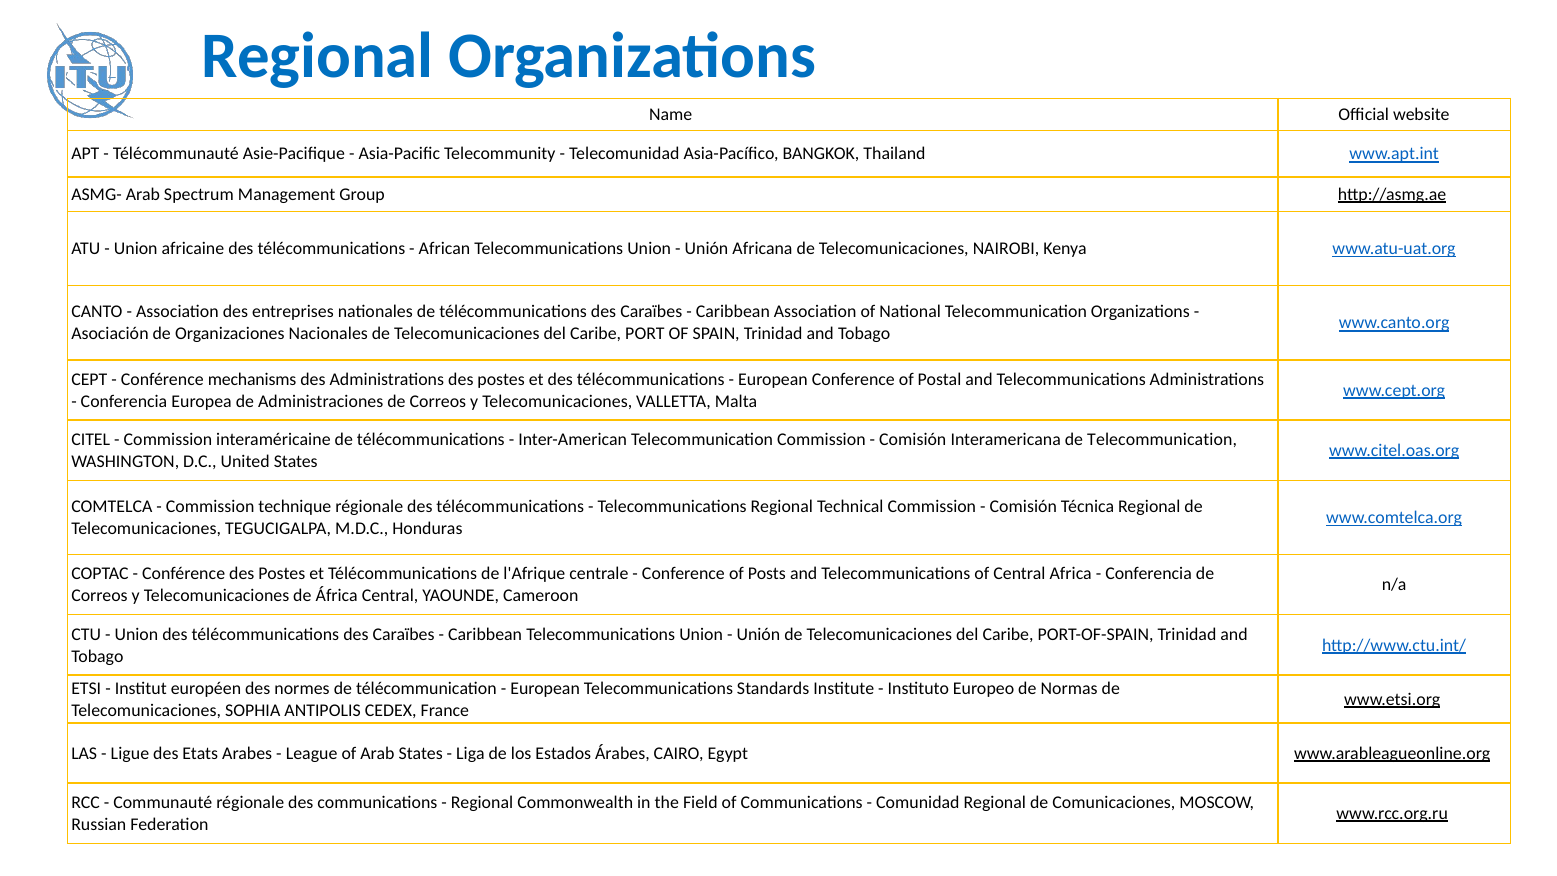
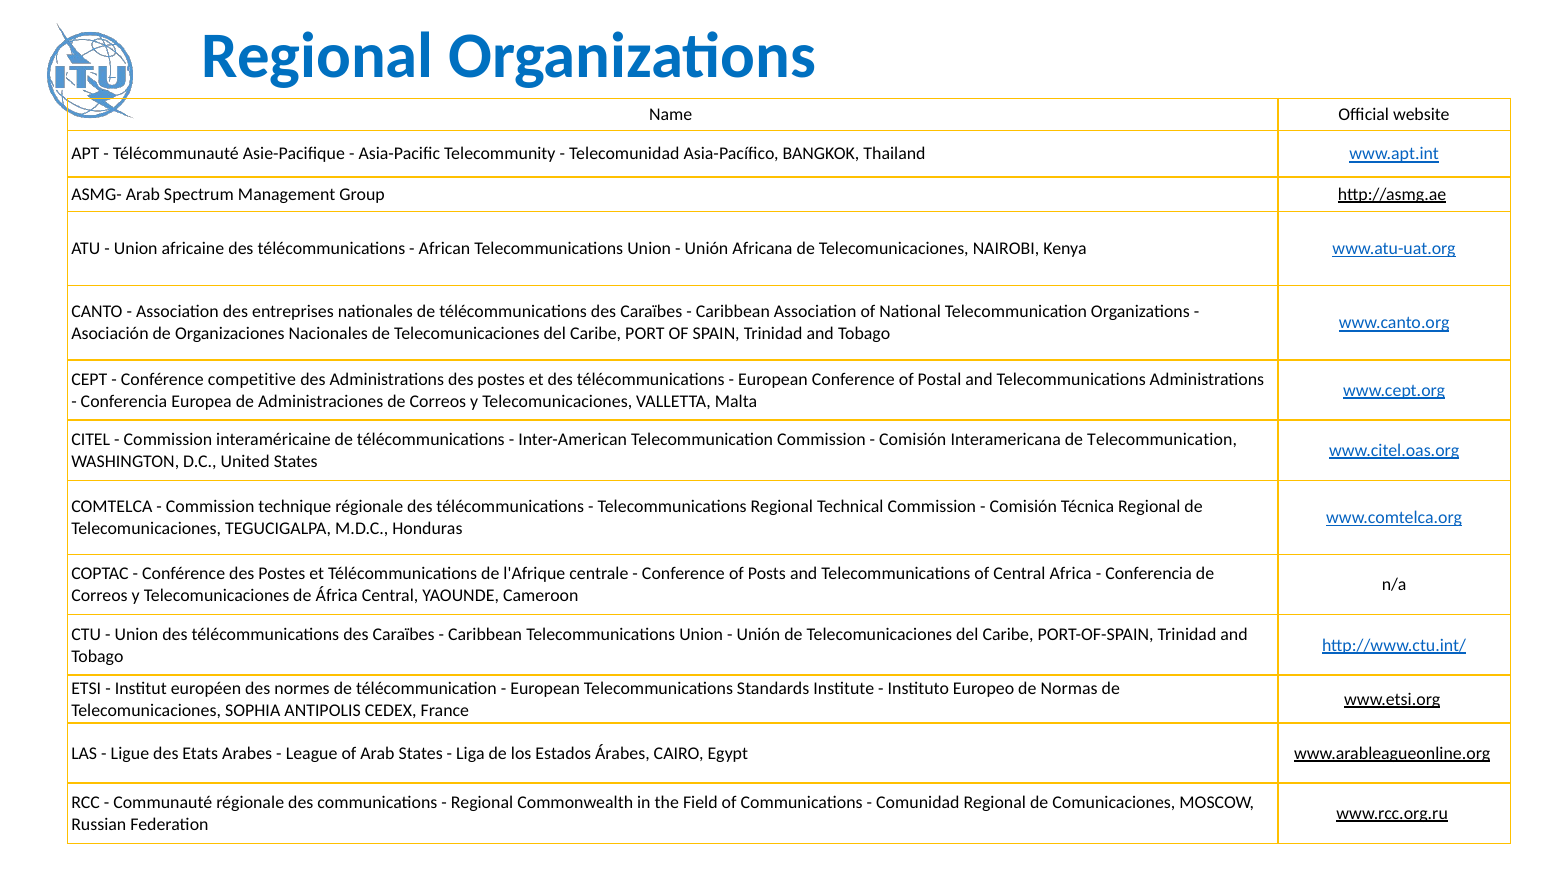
mechanisms: mechanisms -> competitive (252, 379)
